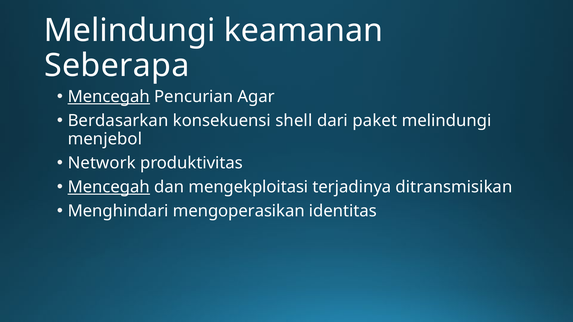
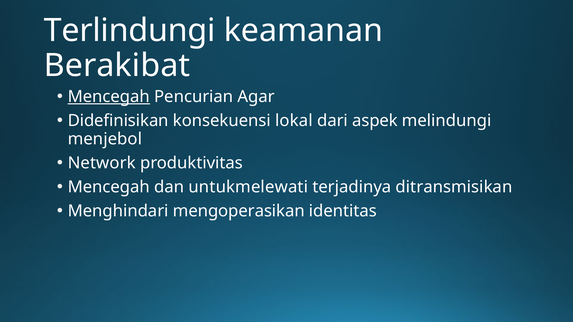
Melindungi: Melindungi -> Terlindungi (130, 31)
Seberapa: Seberapa -> Berakibat (117, 65)
Berdasarkan: Berdasarkan -> Didefinisikan (118, 121)
shell: shell -> lokal (294, 121)
paket: paket -> aspek (375, 121)
Mencegah underline: present -> none (109, 187)
mengekploitasi: mengekploitasi -> untukmelewati (248, 187)
